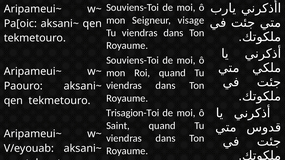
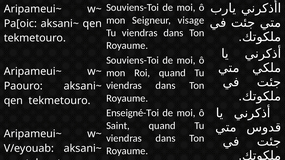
Trisagion-Toi: Trisagion-Toi -> Enseigné-Toi (133, 113)
